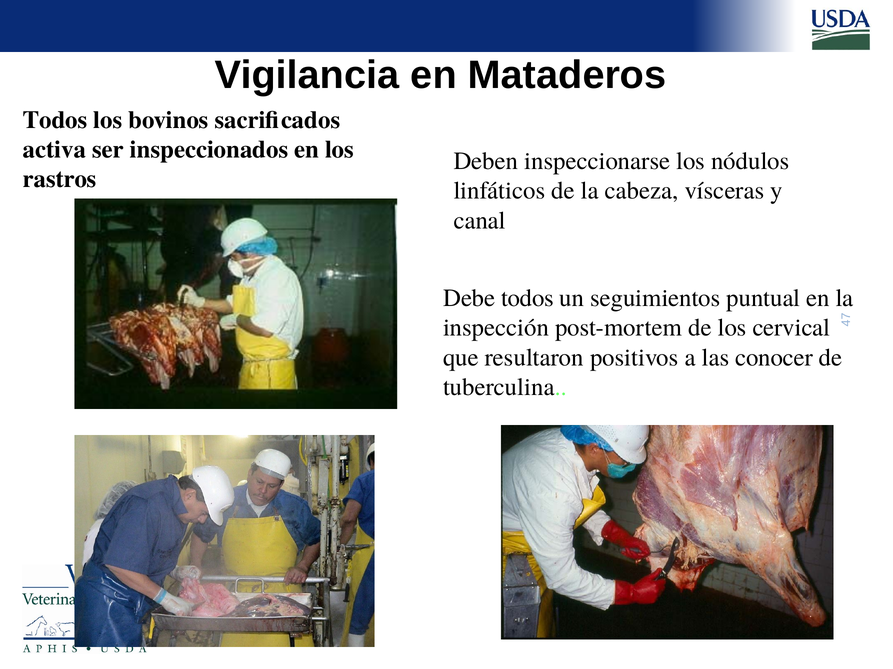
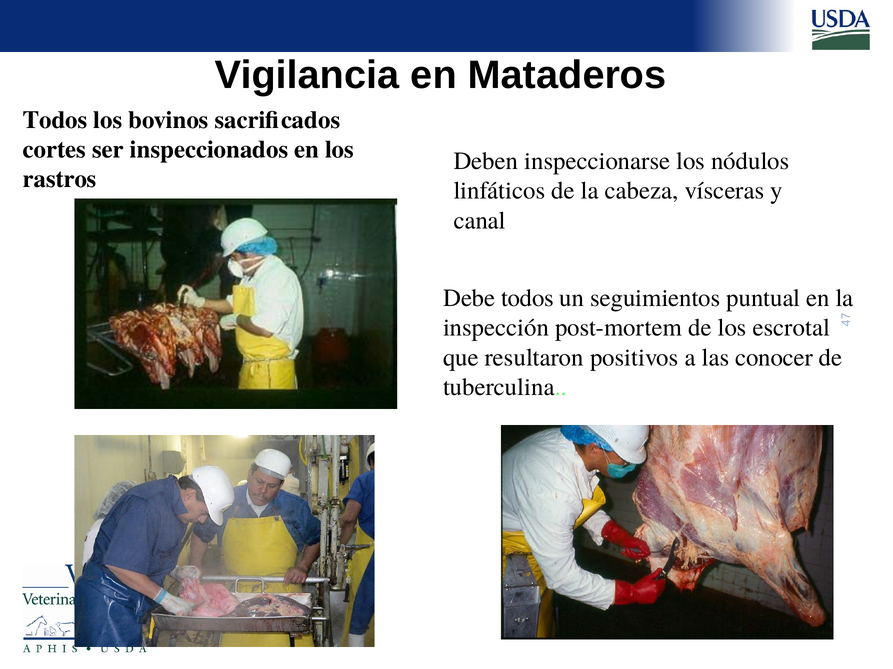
activa: activa -> cortes (54, 150)
cervical: cervical -> escrotal (791, 328)
